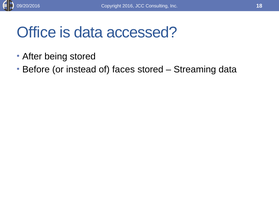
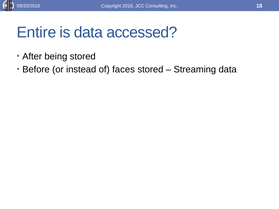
Office: Office -> Entire (36, 32)
